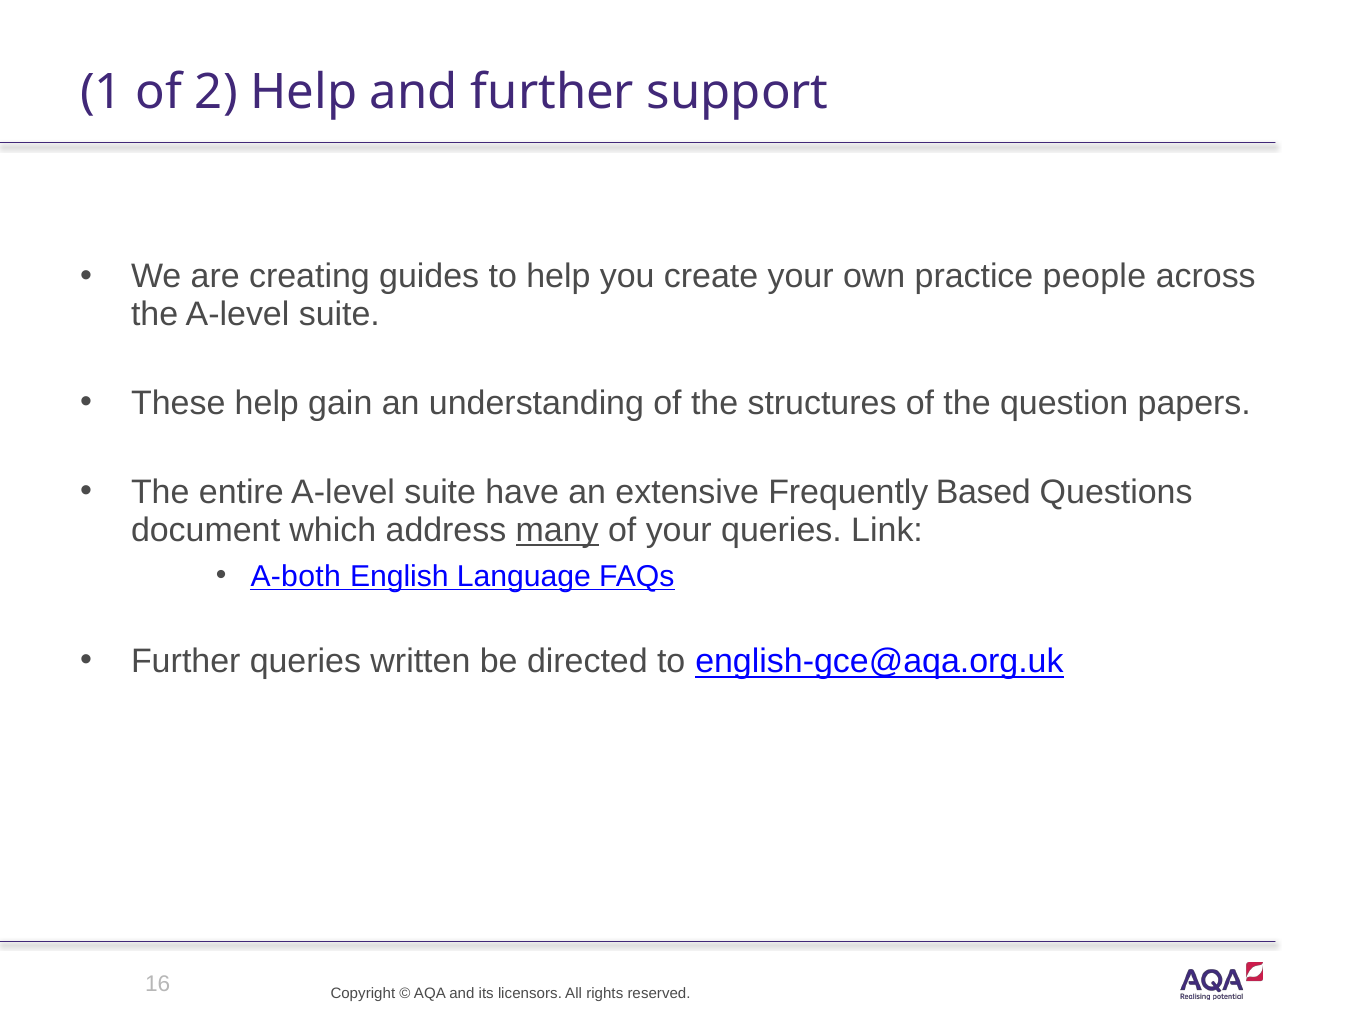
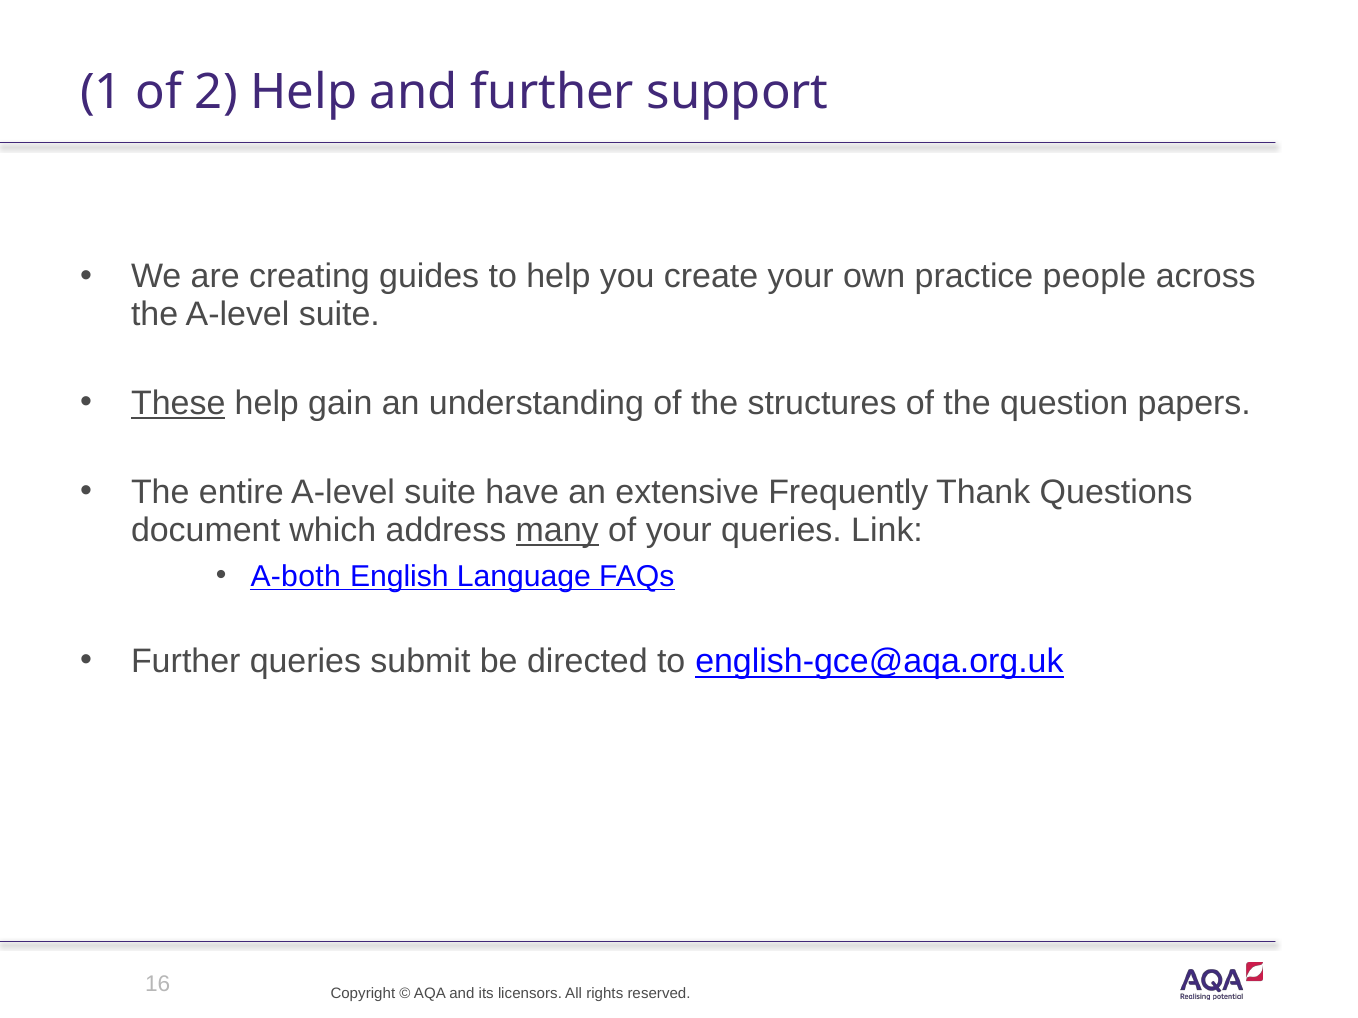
These underline: none -> present (178, 404)
Based: Based -> Thank (983, 493)
written: written -> submit (420, 662)
